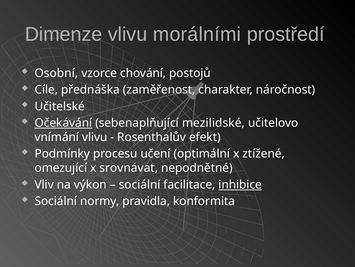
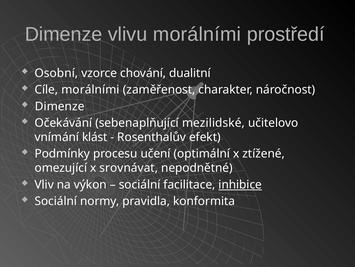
postojů: postojů -> dualitní (190, 73)
Cíle přednáška: přednáška -> morálními (90, 89)
Učitelské: Učitelské -> Dimenze (60, 106)
Očekávání underline: present -> none (63, 123)
vnímání vlivu: vlivu -> klást (95, 137)
